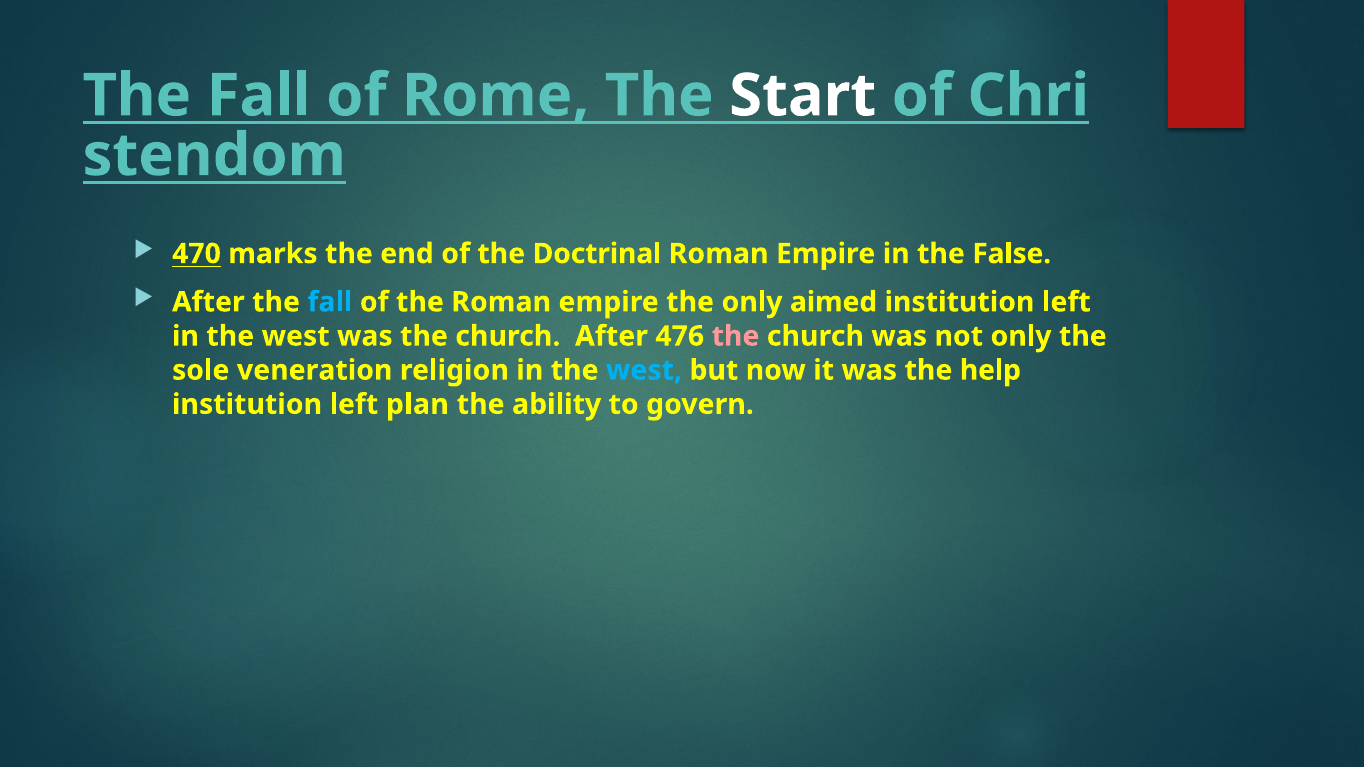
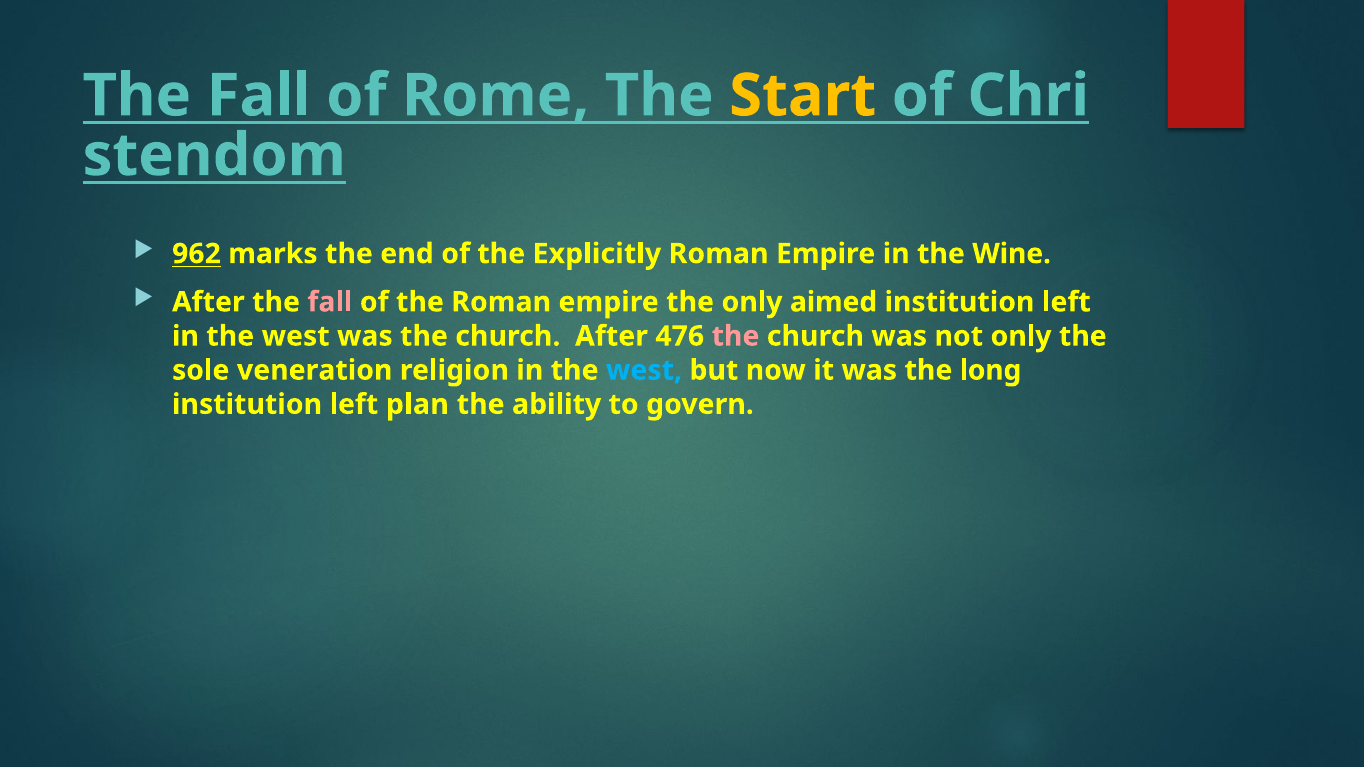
Start colour: white -> yellow (803, 96)
470: 470 -> 962 (196, 254)
Doctrinal: Doctrinal -> Explicitly (597, 254)
False: False -> Wine (1012, 254)
fall colour: light blue -> pink (330, 302)
help: help -> long (990, 370)
